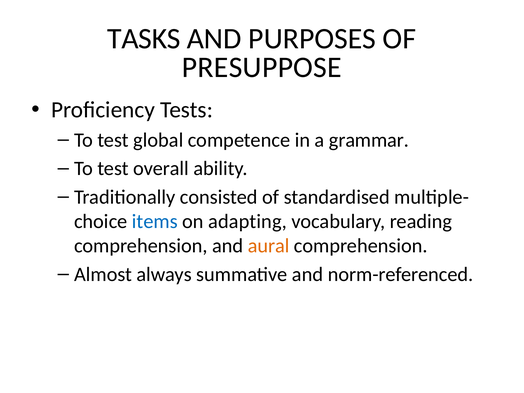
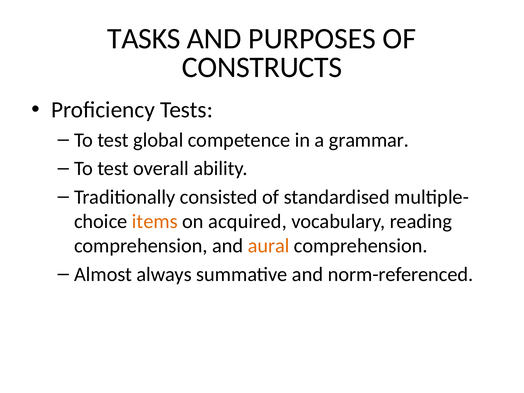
PRESUPPOSE: PRESUPPOSE -> CONSTRUCTS (262, 67)
items colour: blue -> orange (155, 221)
adapting: adapting -> acquired (247, 221)
